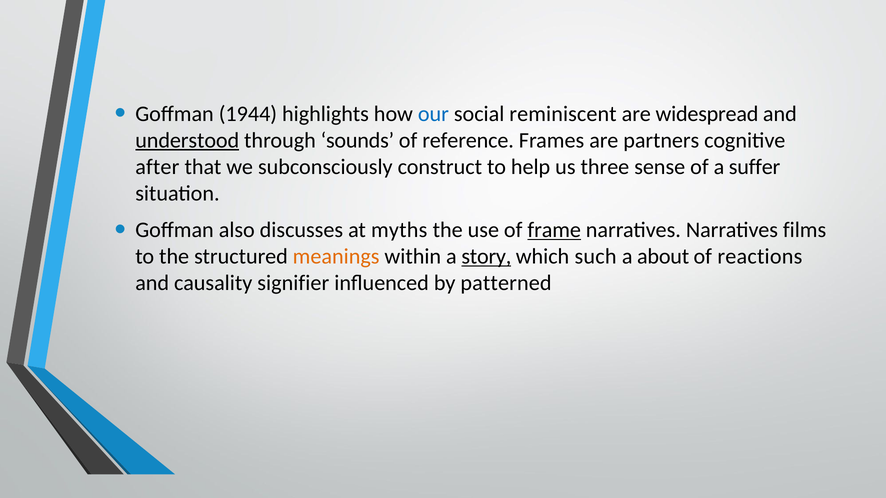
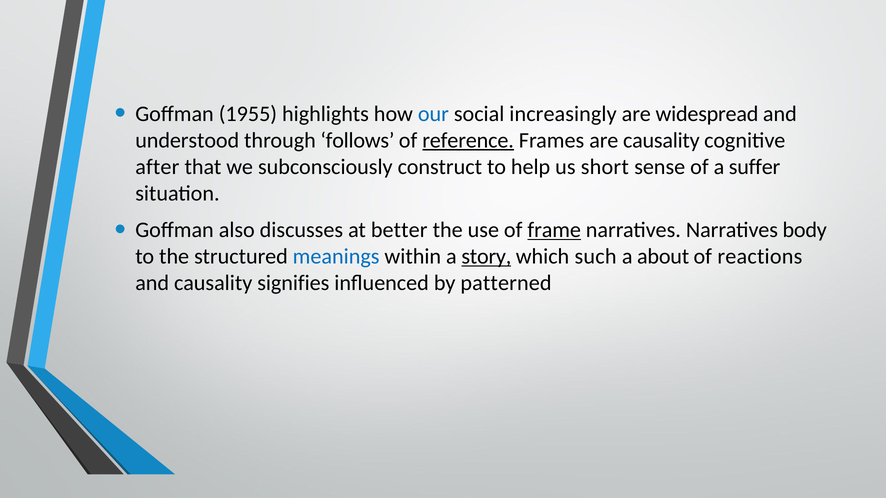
1944: 1944 -> 1955 (248, 114)
reminiscent: reminiscent -> increasingly (563, 114)
understood underline: present -> none (187, 140)
sounds: sounds -> follows (357, 140)
reference underline: none -> present (468, 140)
are partners: partners -> causality (661, 140)
three: three -> short (605, 167)
myths: myths -> better (399, 230)
films: films -> body (805, 230)
meanings colour: orange -> blue (336, 257)
signifier: signifier -> signifies (293, 283)
